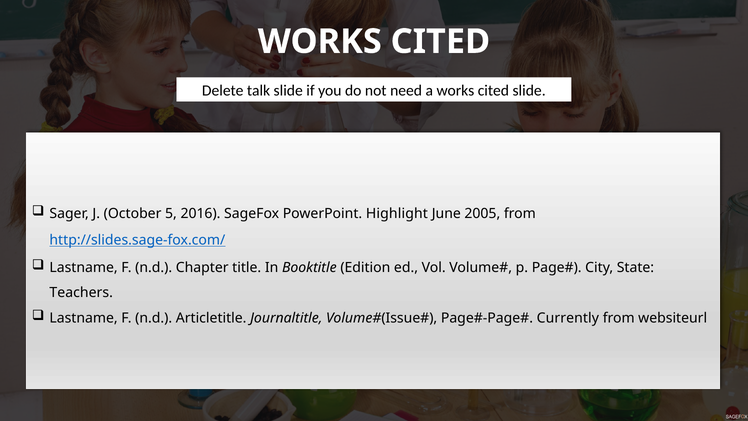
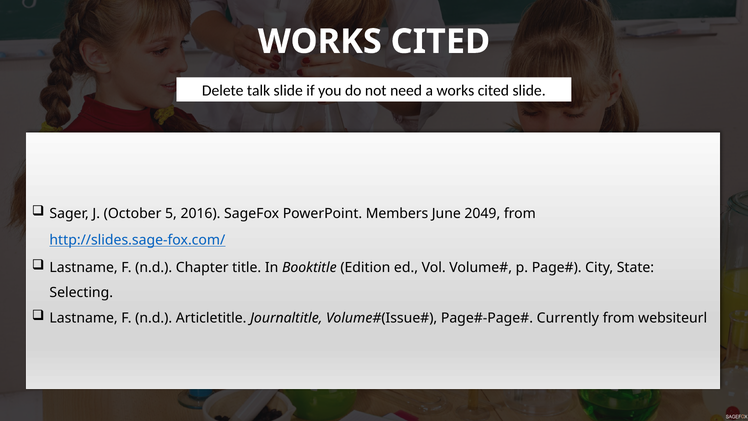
Highlight: Highlight -> Members (397, 213)
2005: 2005 -> 2049 (482, 213)
Teachers: Teachers -> Selecting (81, 293)
